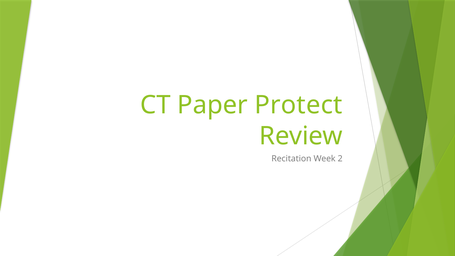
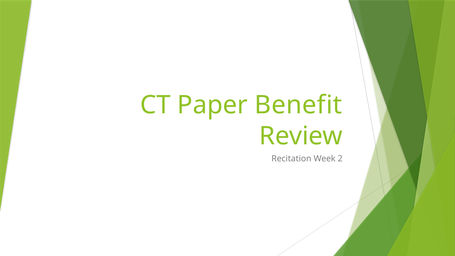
Protect: Protect -> Benefit (298, 105)
